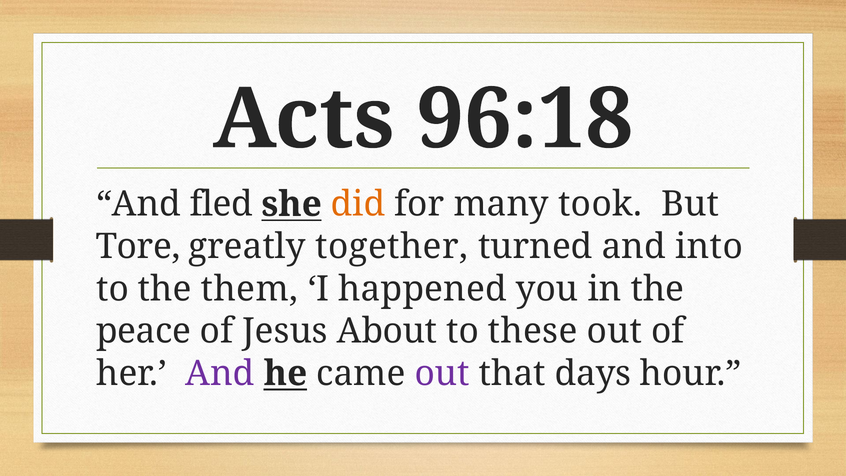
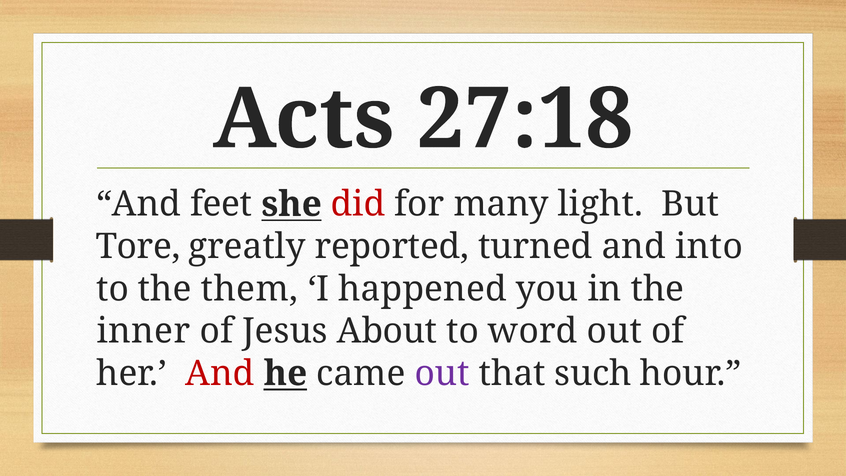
96:18: 96:18 -> 27:18 (525, 119)
fled: fled -> feet (221, 204)
did colour: orange -> red (358, 204)
took: took -> light (600, 204)
together: together -> reported (392, 247)
peace: peace -> inner (143, 331)
these: these -> word (533, 331)
And colour: purple -> red (220, 373)
days: days -> such (593, 373)
